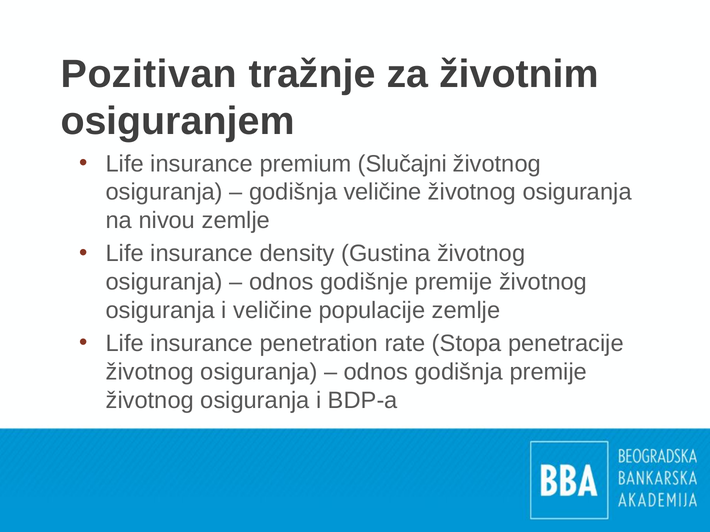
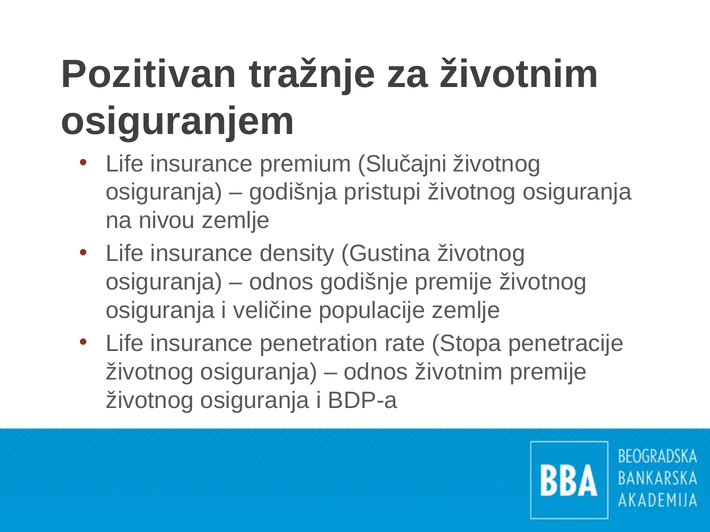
godišnja veličine: veličine -> pristupi (382, 192)
odnos godišnja: godišnja -> životnim (459, 372)
